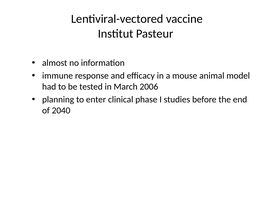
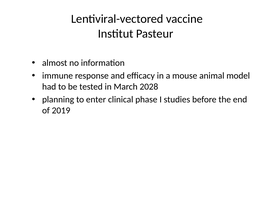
2006: 2006 -> 2028 (149, 87)
2040: 2040 -> 2019 (61, 110)
